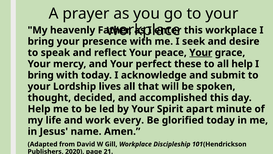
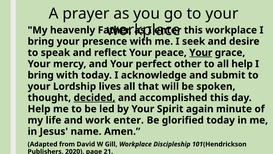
these: these -> other (188, 64)
decided underline: none -> present (94, 97)
apart: apart -> again (200, 109)
work every: every -> enter (129, 120)
